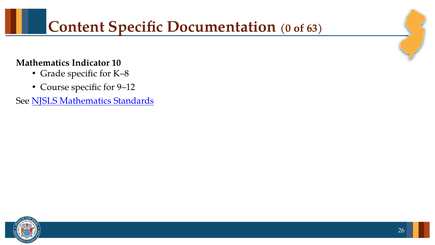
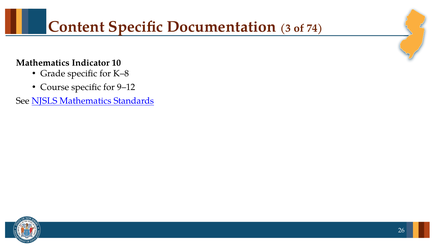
0: 0 -> 3 (286, 28)
63: 63 -> 74 (315, 28)
